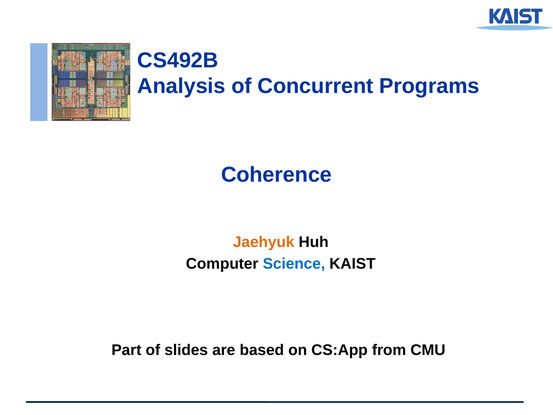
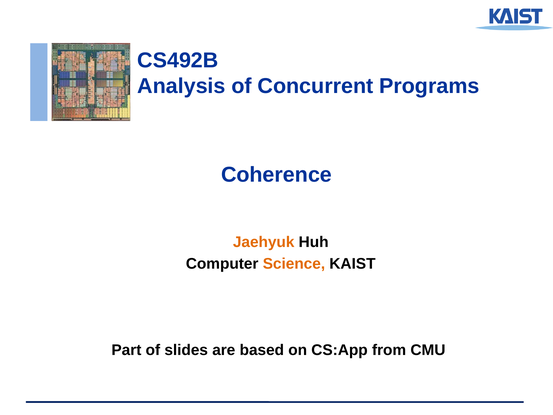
Science colour: blue -> orange (294, 264)
